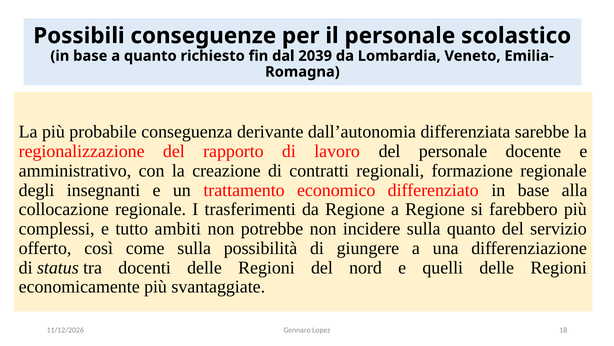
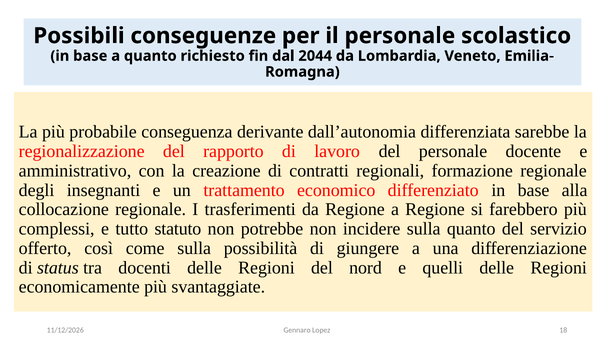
2039: 2039 -> 2044 (315, 56)
ambiti: ambiti -> statuto (178, 228)
